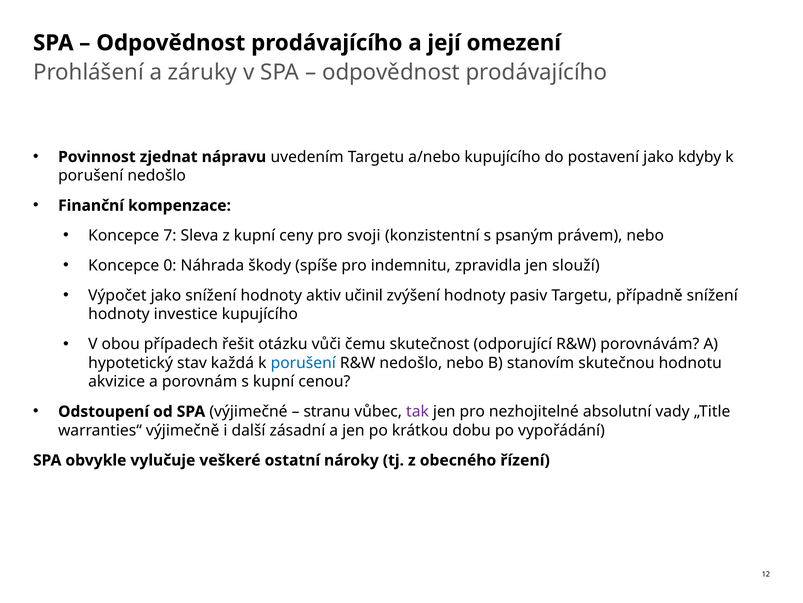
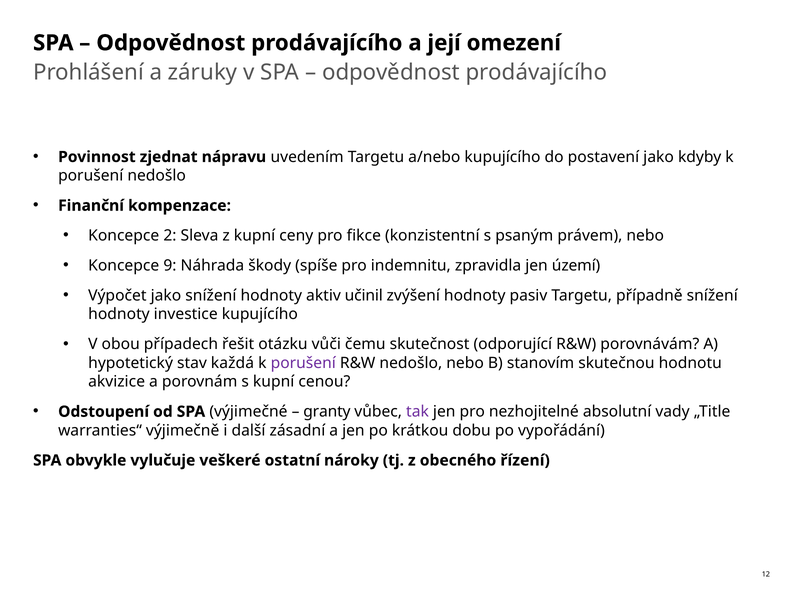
7: 7 -> 2 (170, 235)
svoji: svoji -> fikce (364, 235)
0: 0 -> 9 (170, 265)
slouží: slouží -> území (576, 265)
porušení colour: blue -> purple (303, 362)
stranu: stranu -> granty (327, 411)
